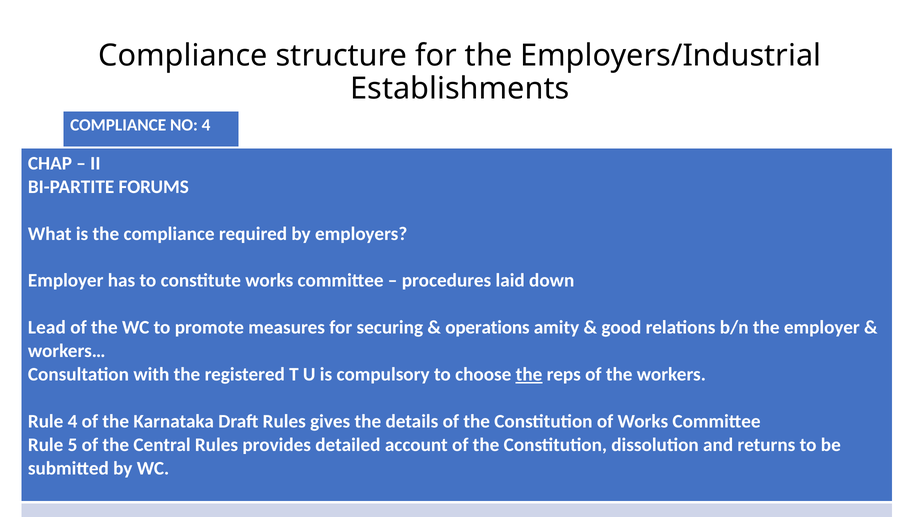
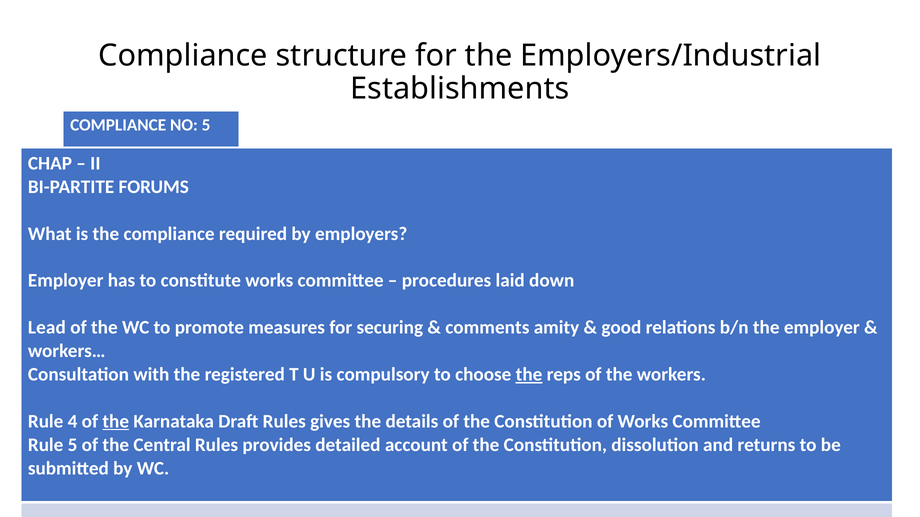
NO 4: 4 -> 5 (206, 125)
operations: operations -> comments (487, 328)
the underline: none -> present (116, 422)
